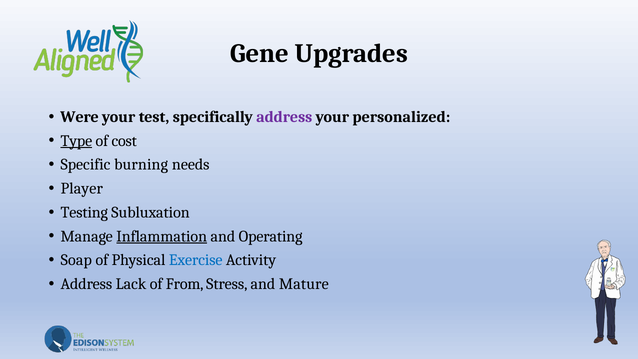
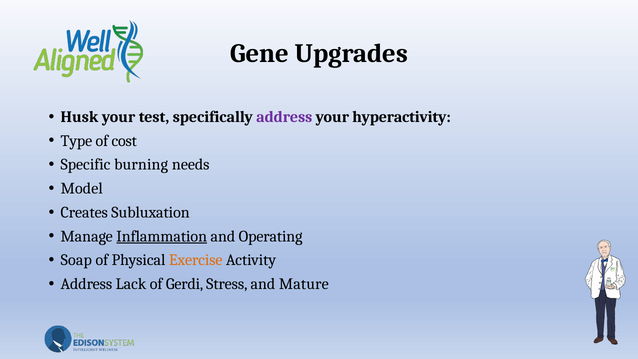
Were: Were -> Husk (79, 117)
personalized: personalized -> hyperactivity (402, 117)
Type underline: present -> none (76, 141)
Player: Player -> Model (82, 189)
Testing: Testing -> Creates (84, 212)
Exercise colour: blue -> orange (196, 260)
From: From -> Gerdi (185, 284)
